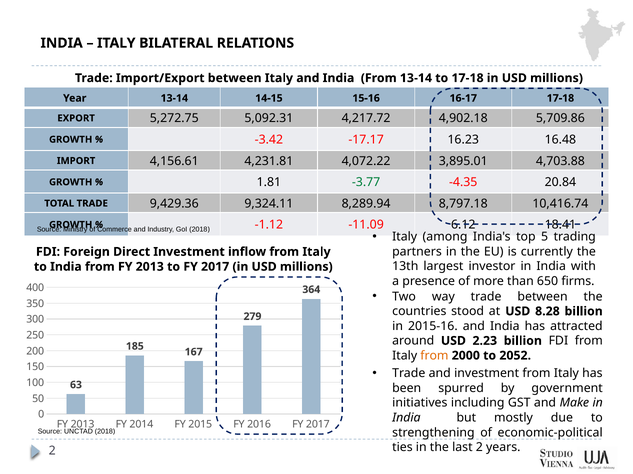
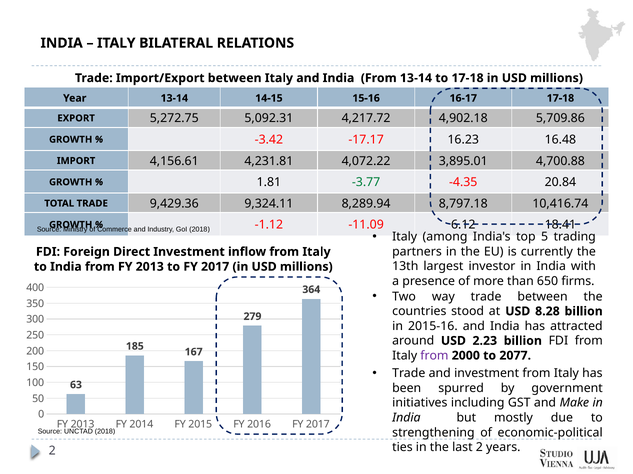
4,703.88: 4,703.88 -> 4,700.88 (560, 161)
from colour: orange -> purple (434, 356)
2052: 2052 -> 2077 (515, 356)
